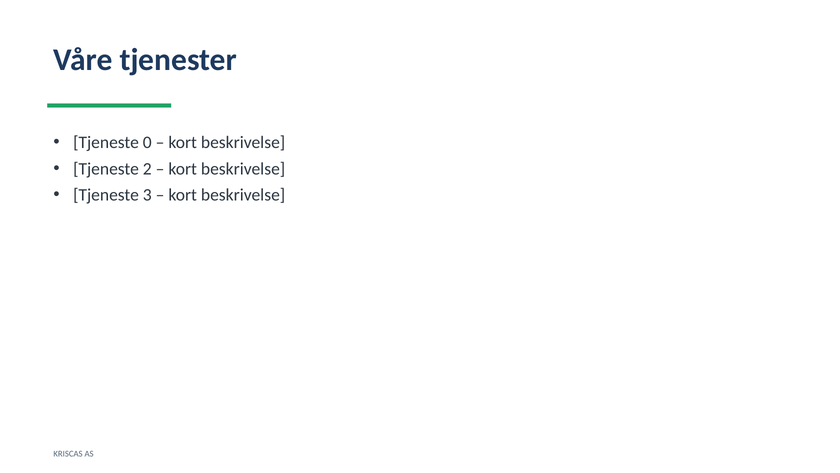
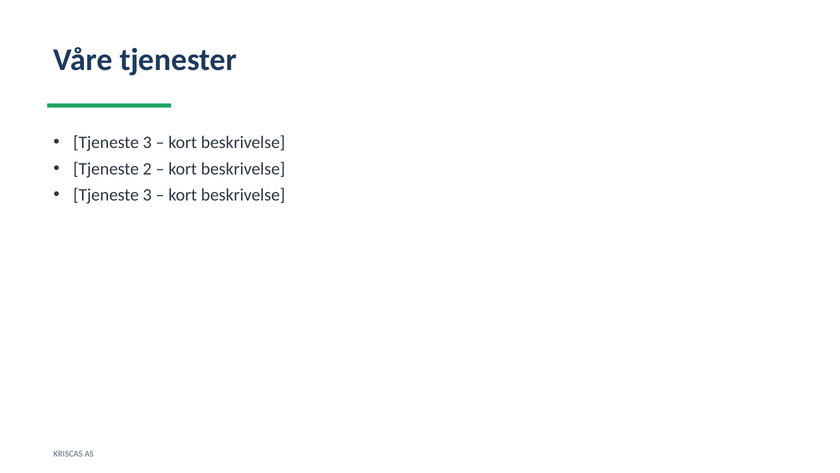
0: 0 -> 3 (147, 142)
